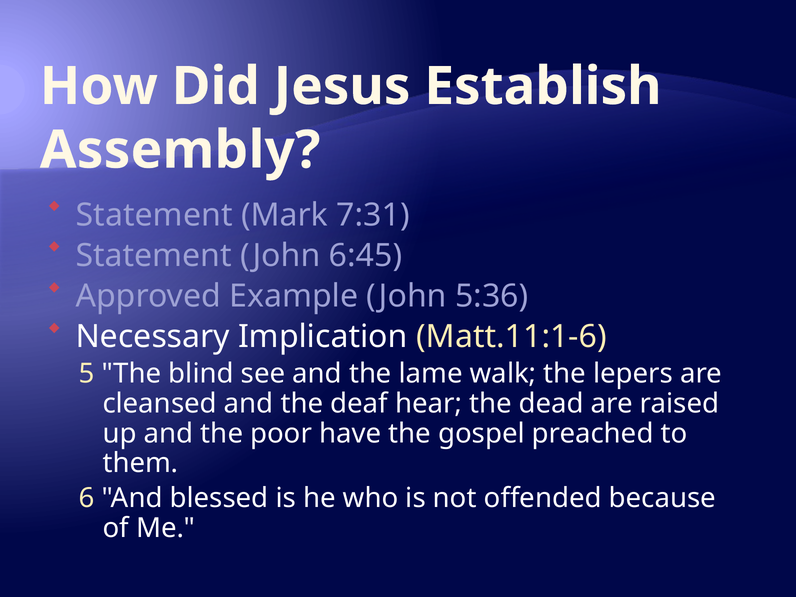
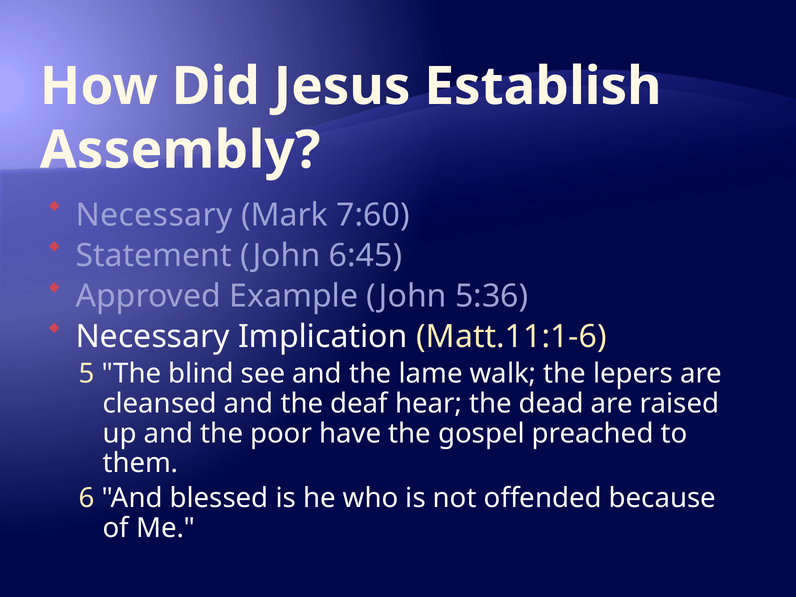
Statement: Statement -> Necessary (154, 215)
7:31: 7:31 -> 7:60 (373, 215)
